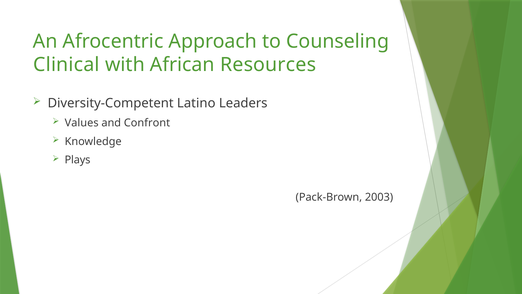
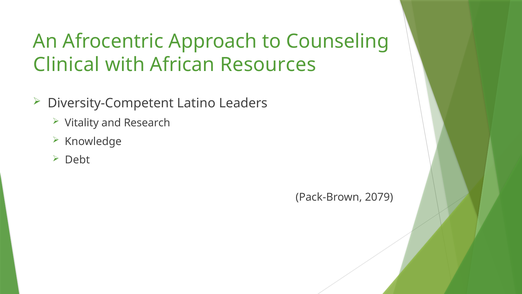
Values: Values -> Vitality (82, 123)
Confront: Confront -> Research (147, 123)
Plays: Plays -> Debt (77, 160)
2003: 2003 -> 2079 (379, 197)
